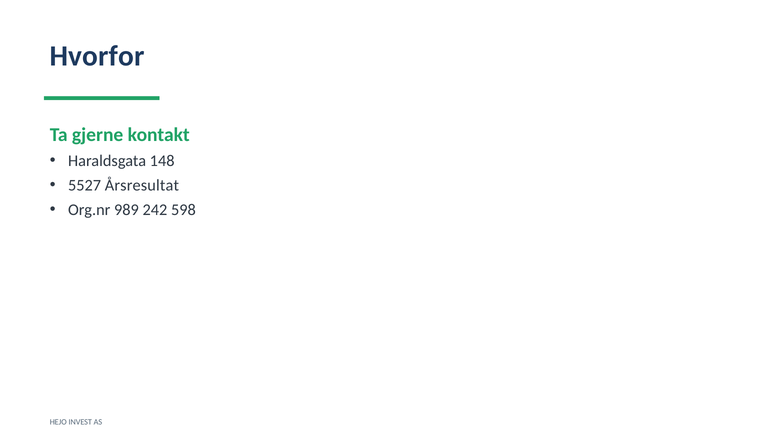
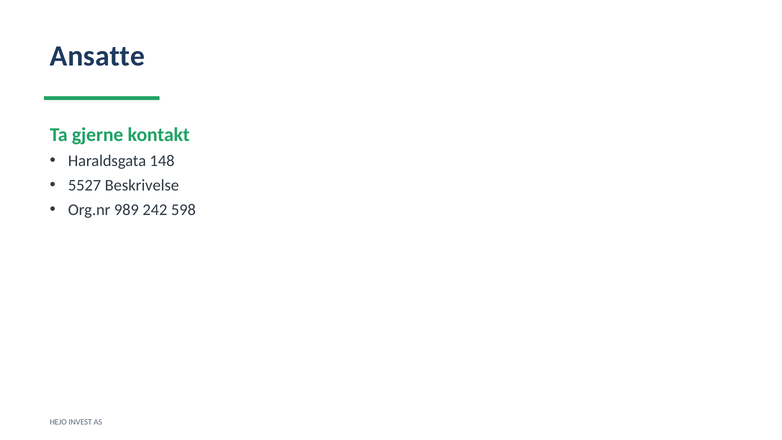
Hvorfor: Hvorfor -> Ansatte (97, 56)
Årsresultat: Årsresultat -> Beskrivelse (142, 185)
